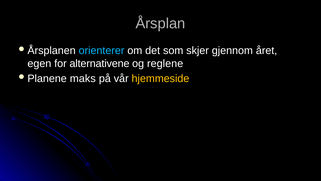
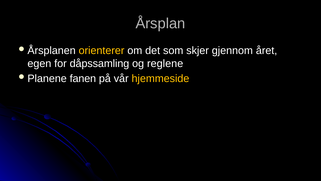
orienterer colour: light blue -> yellow (102, 51)
alternativene: alternativene -> dåpssamling (99, 63)
maks: maks -> fanen (83, 78)
